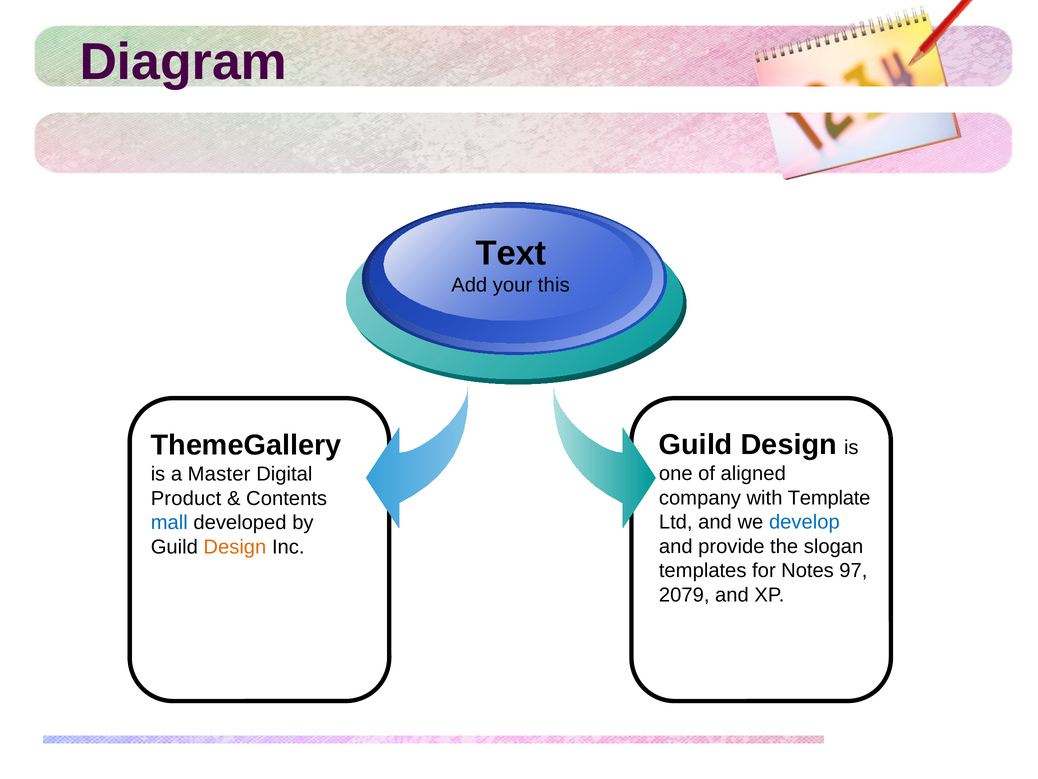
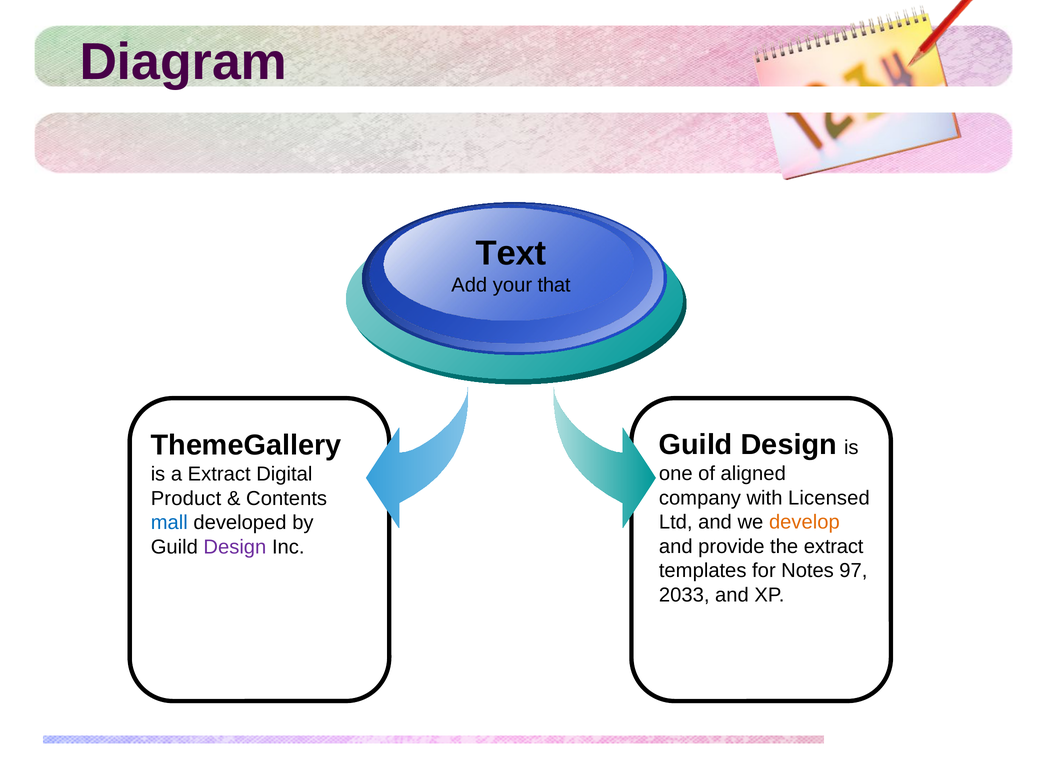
this: this -> that (554, 285)
a Master: Master -> Extract (219, 474)
Template: Template -> Licensed (829, 498)
develop colour: blue -> orange (804, 522)
the slogan: slogan -> extract (834, 546)
Design colour: orange -> purple (235, 547)
2079: 2079 -> 2033 (684, 594)
